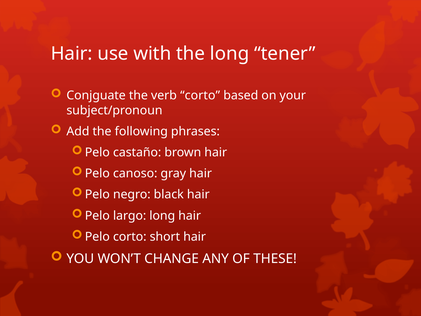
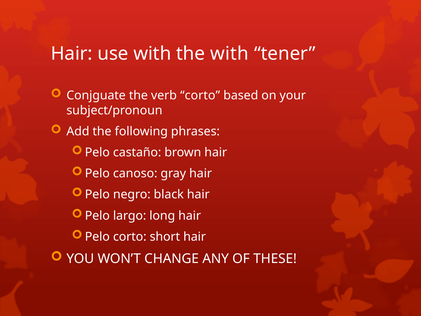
the long: long -> with (229, 54)
